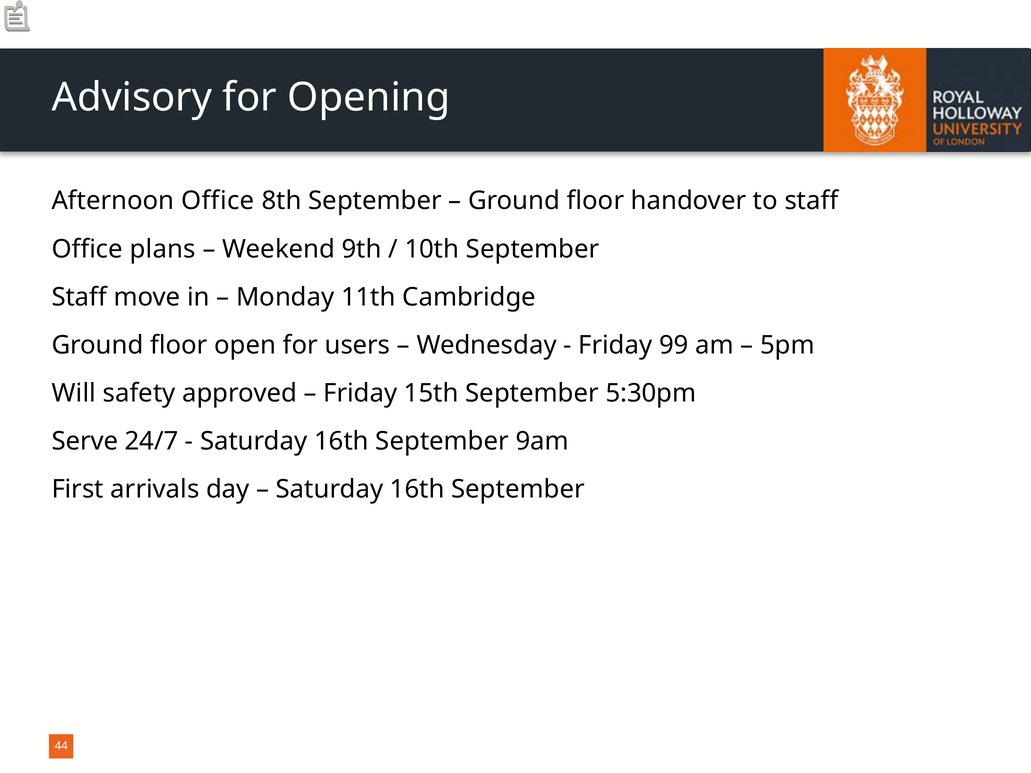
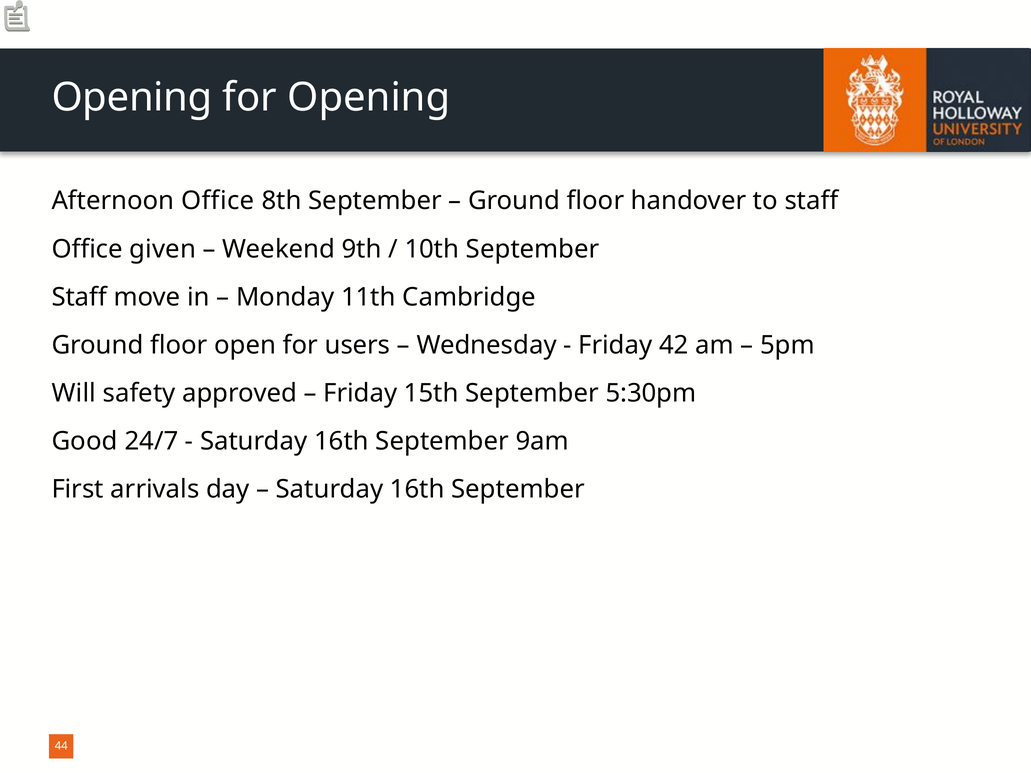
Advisory: Advisory -> Opening (132, 98)
plans: plans -> given (163, 249)
99: 99 -> 42 (674, 345)
Serve: Serve -> Good (85, 442)
